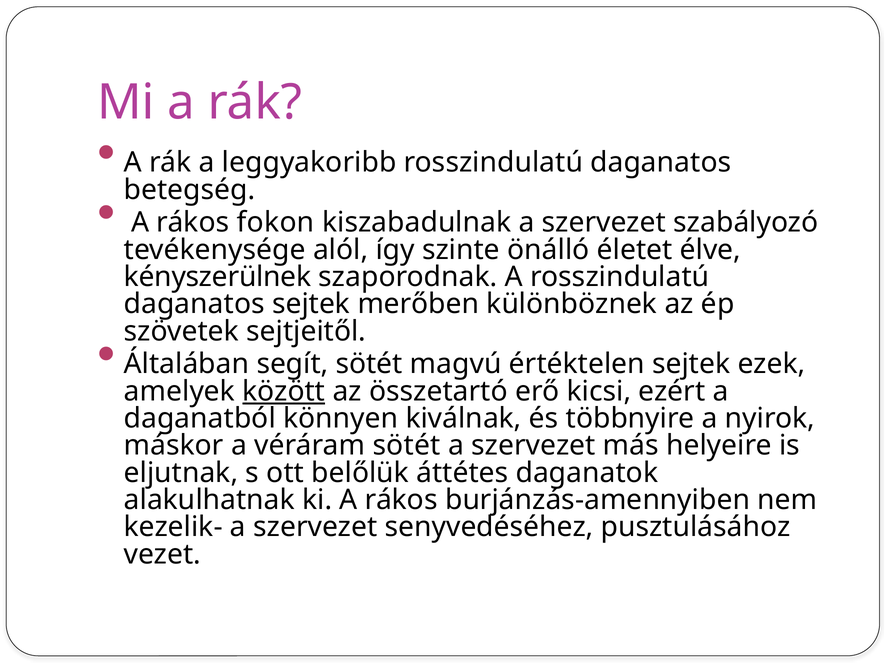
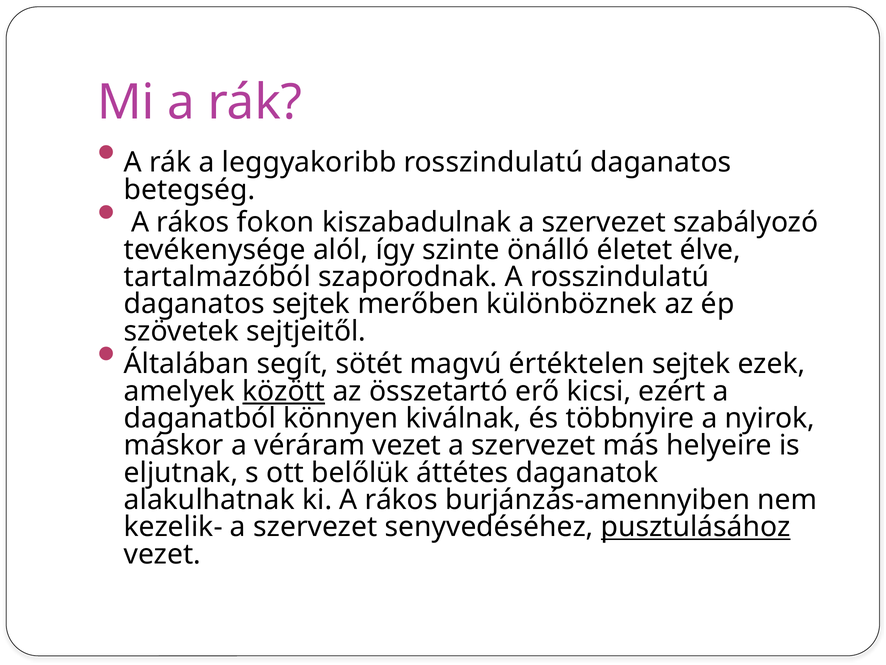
kényszerülnek: kényszerülnek -> tartalmazóból (217, 277)
véráram sötét: sötét -> vezet (407, 445)
pusztulásához underline: none -> present (696, 527)
